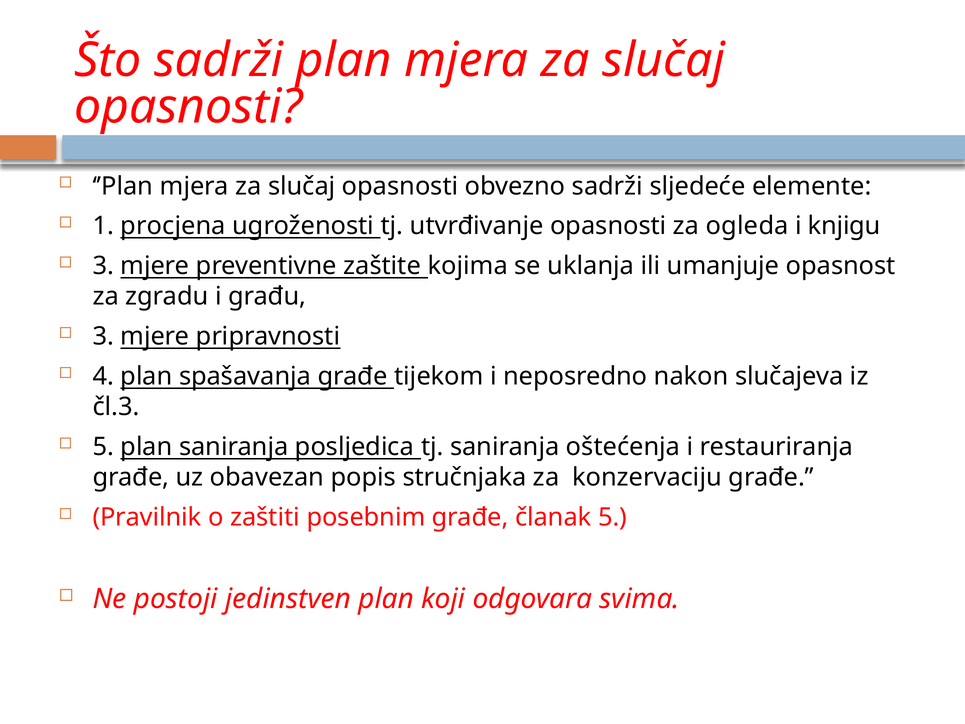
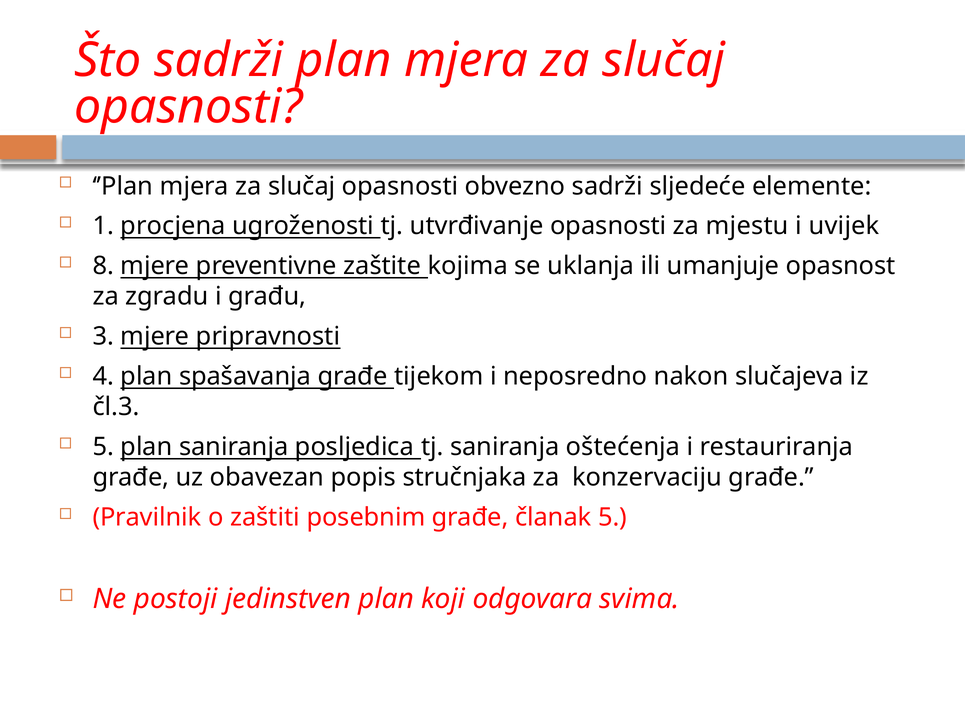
ogleda: ogleda -> mjestu (747, 226)
knjigu: knjigu -> uvijek (844, 226)
3: 3 -> 8 (103, 266)
